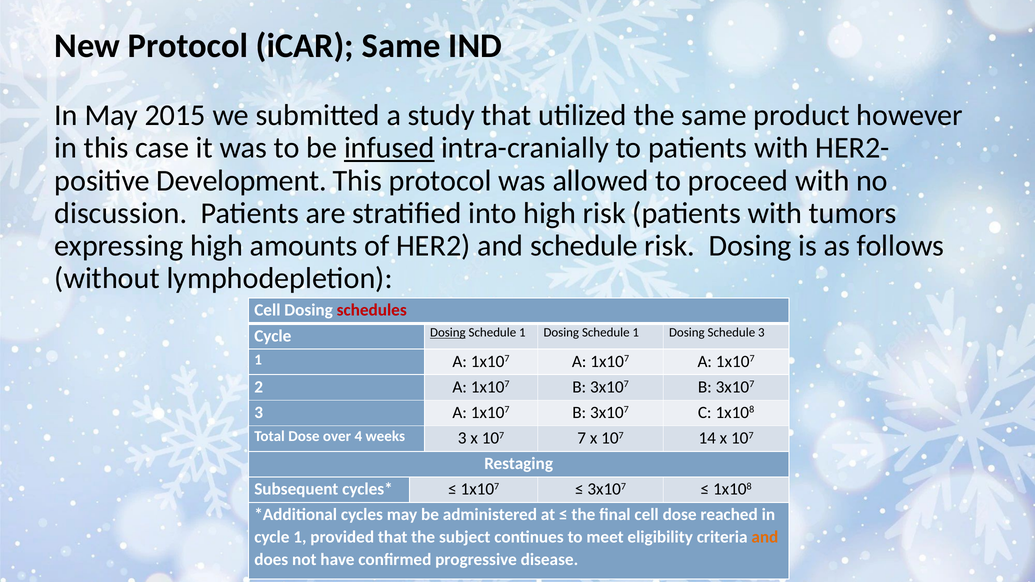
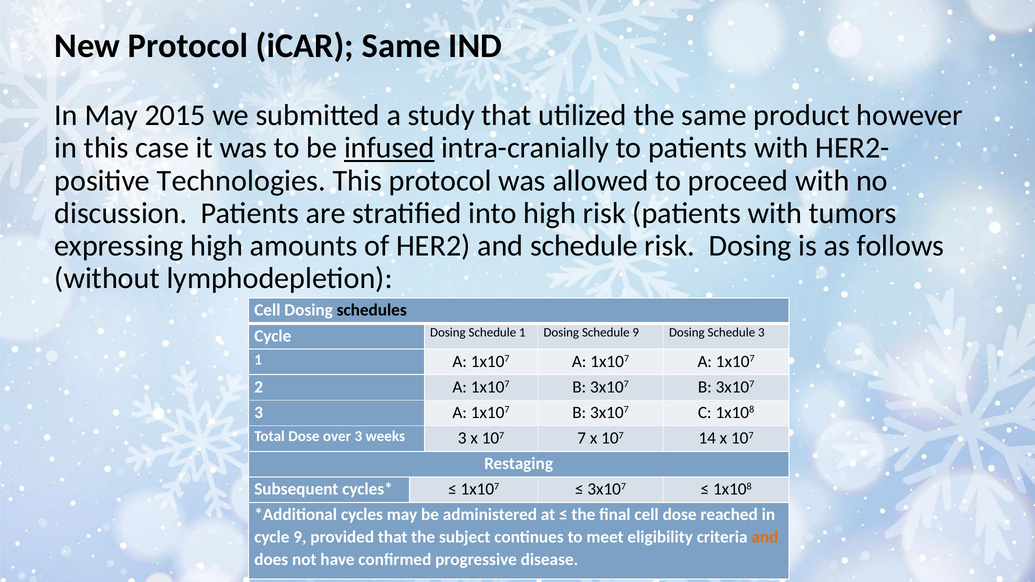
Development: Development -> Technologies (241, 181)
schedules colour: red -> black (372, 310)
Dosing underline: present -> none (448, 333)
1 Dosing Schedule 1: 1 -> 9 (636, 333)
over 4: 4 -> 3 (358, 437)
cycle 1: 1 -> 9 (300, 537)
